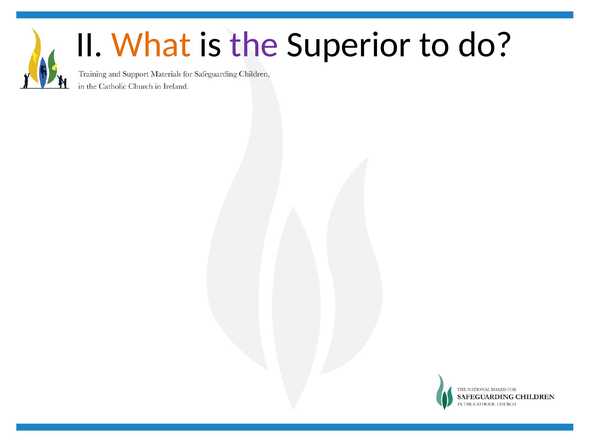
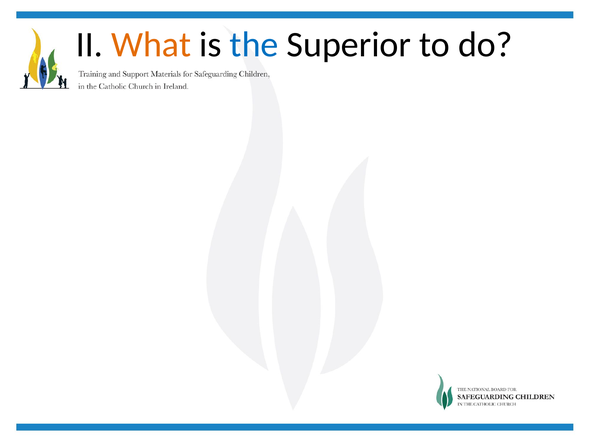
the colour: purple -> blue (254, 45)
